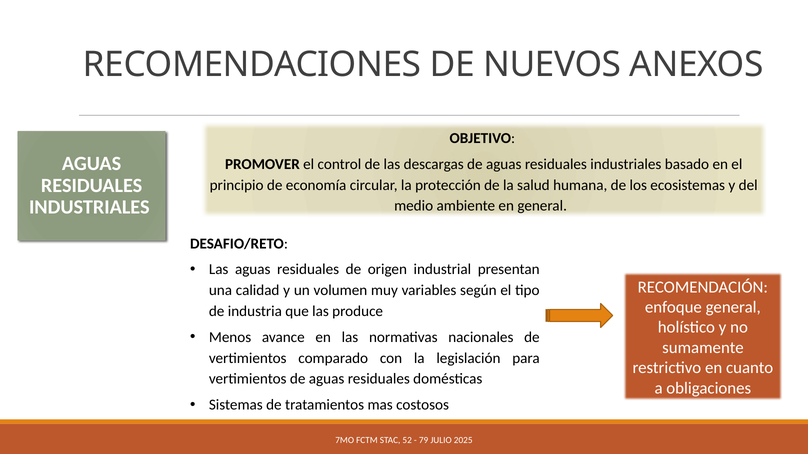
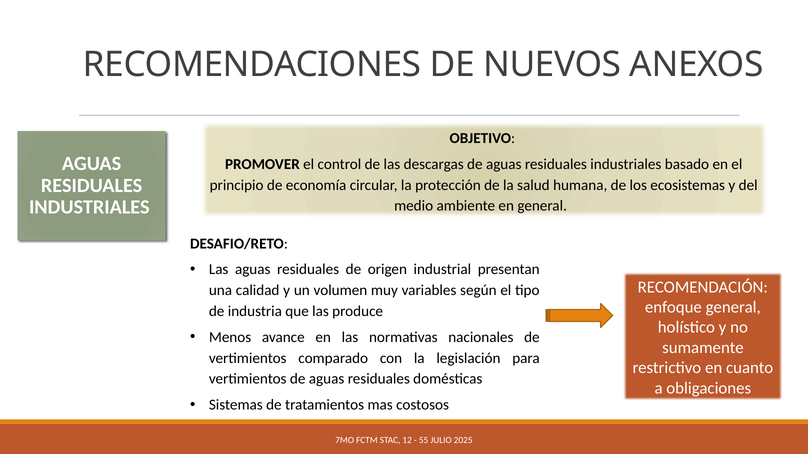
52: 52 -> 12 (407, 441)
79: 79 -> 55 (424, 441)
